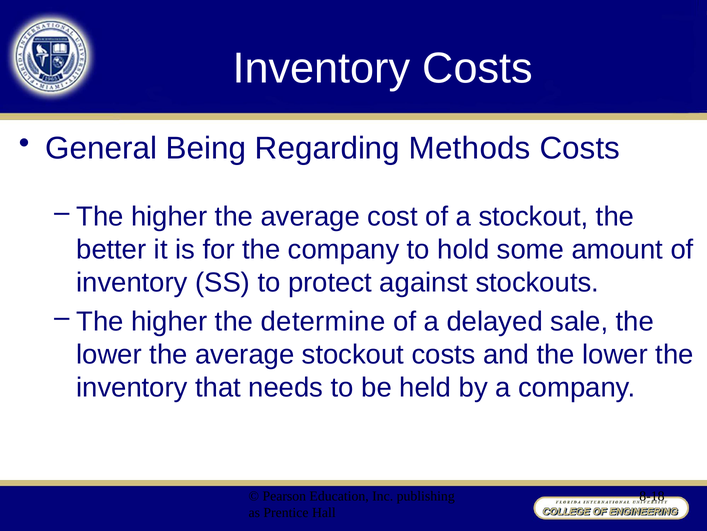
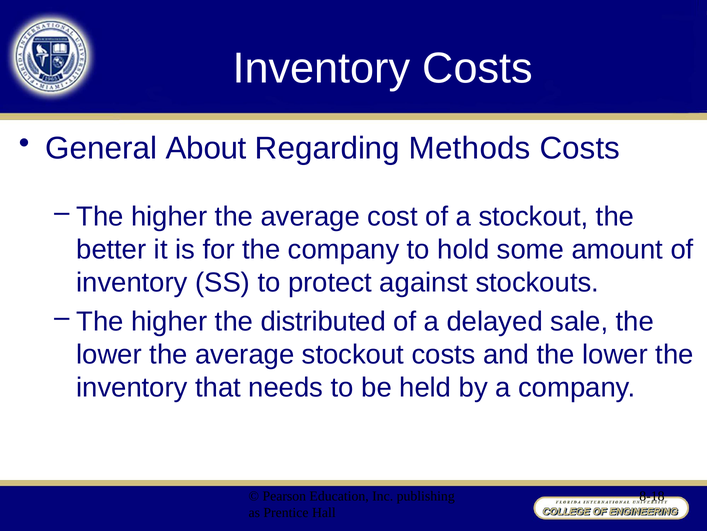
Being: Being -> About (206, 148)
determine: determine -> distributed (323, 321)
